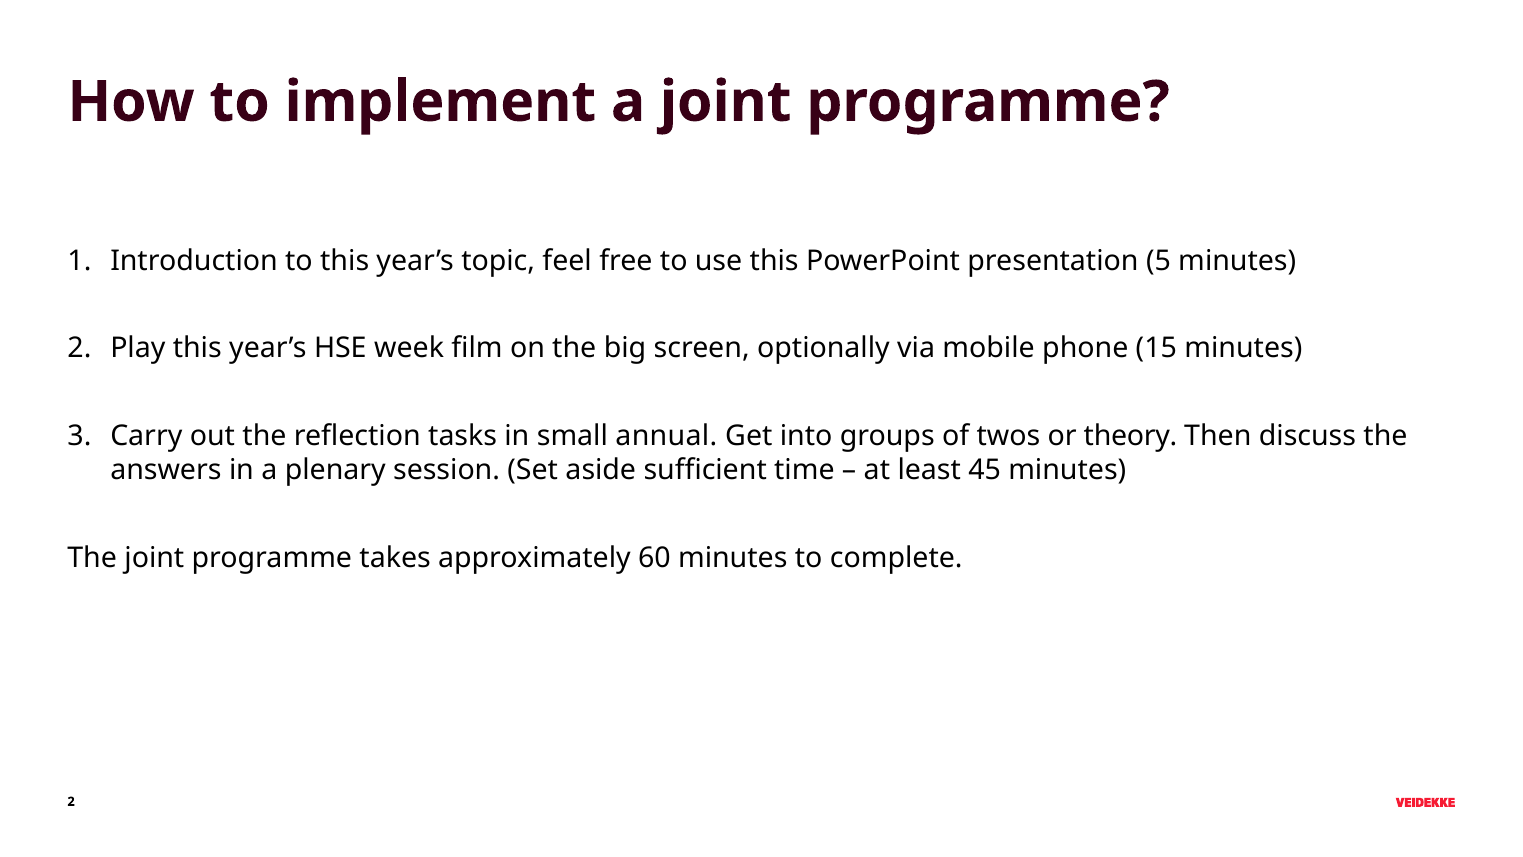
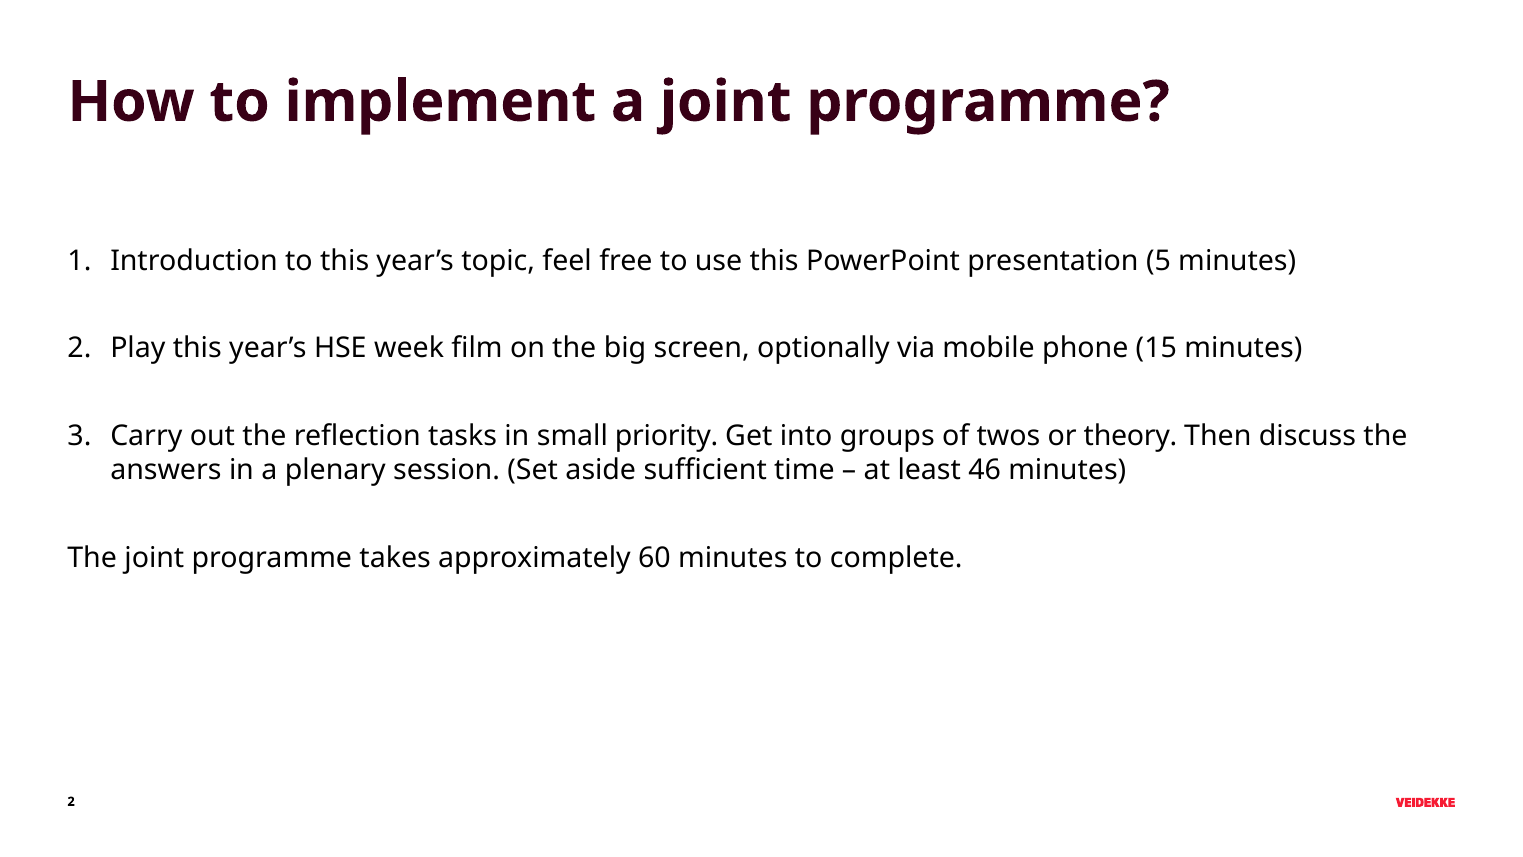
annual: annual -> priority (667, 436)
45: 45 -> 46 (985, 470)
